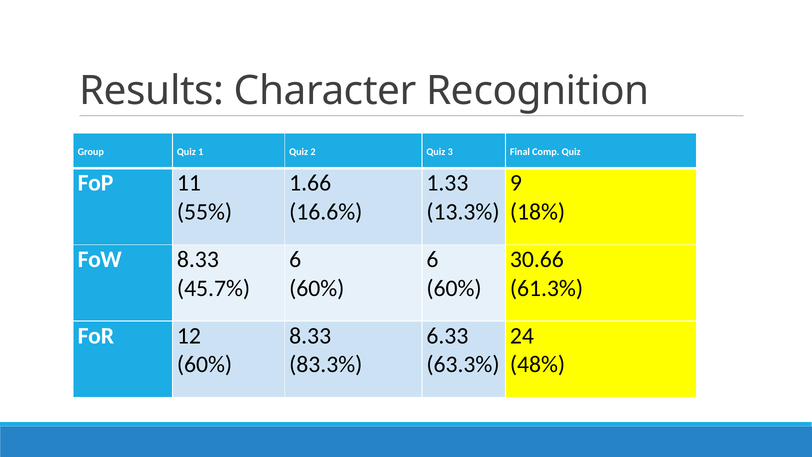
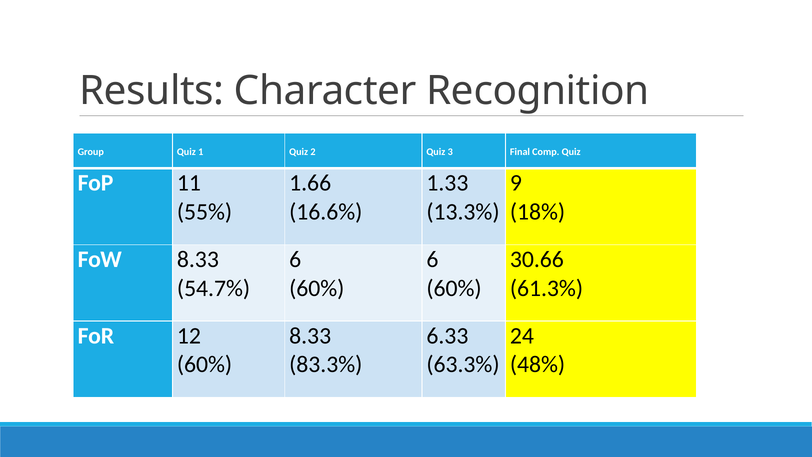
45.7%: 45.7% -> 54.7% (214, 288)
